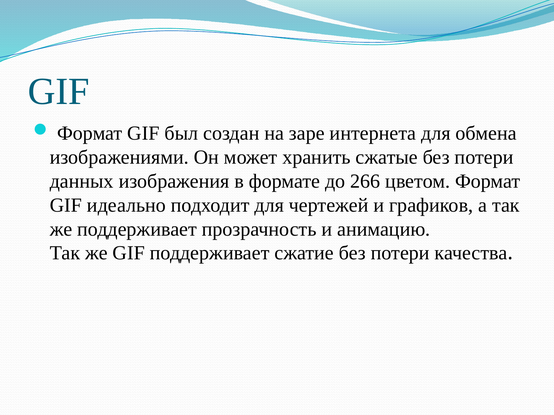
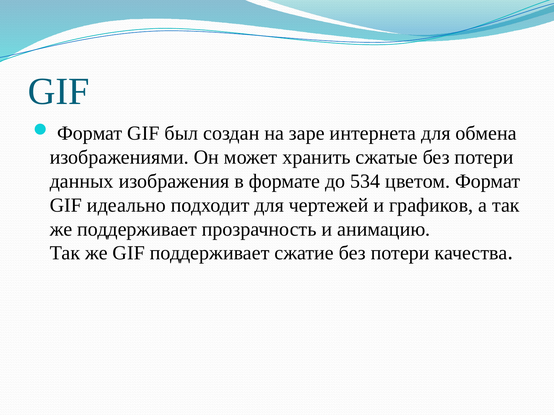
266: 266 -> 534 (365, 181)
